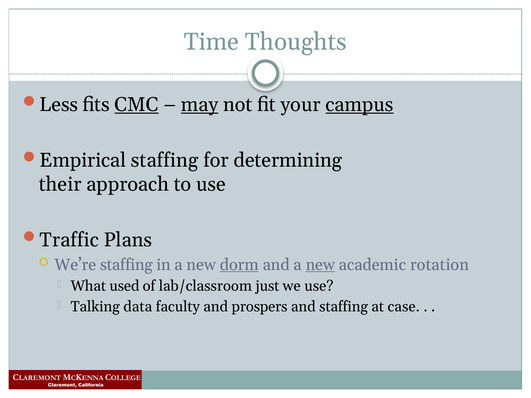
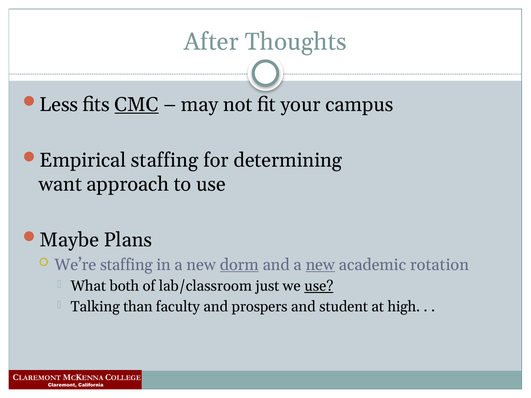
Time: Time -> After (211, 42)
may underline: present -> none (200, 105)
campus underline: present -> none (360, 105)
their: their -> want (60, 184)
Traffic: Traffic -> Maybe (69, 240)
used: used -> both (124, 286)
use underline: none -> present (319, 286)
data: data -> than (138, 307)
and staffing: staffing -> student (344, 307)
case: case -> high (404, 307)
